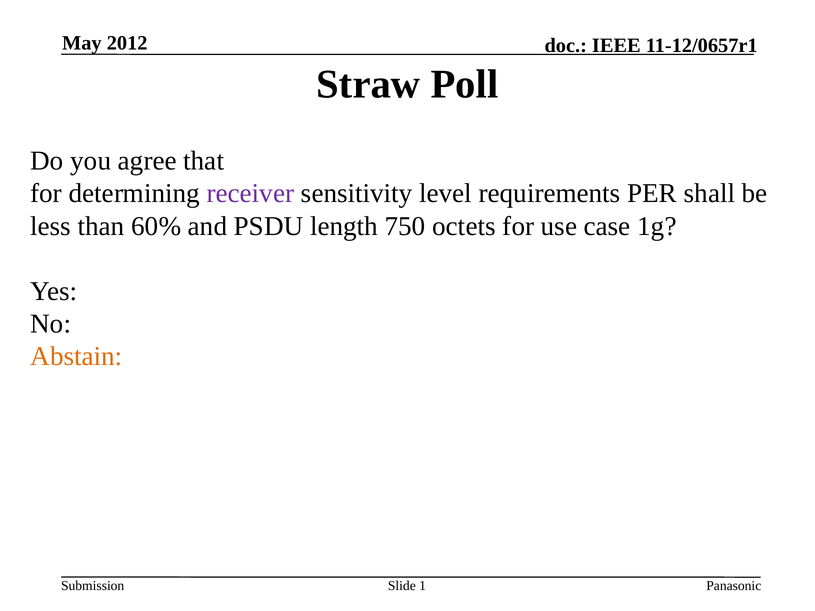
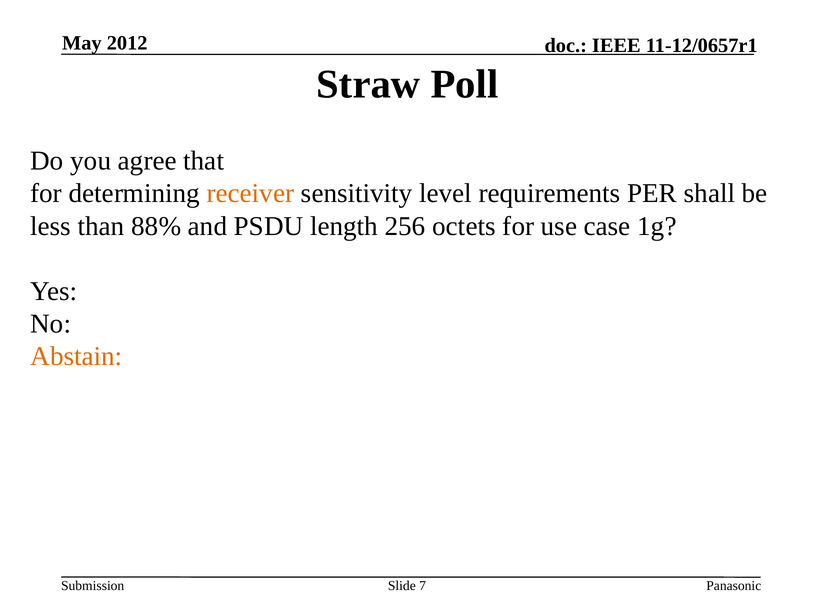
receiver colour: purple -> orange (250, 194)
60%: 60% -> 88% (156, 226)
750: 750 -> 256 (405, 226)
1: 1 -> 7 (423, 586)
